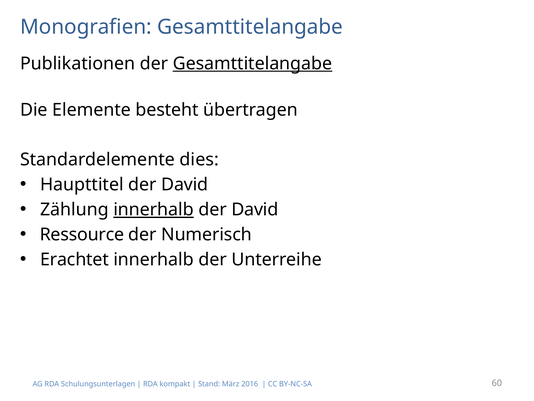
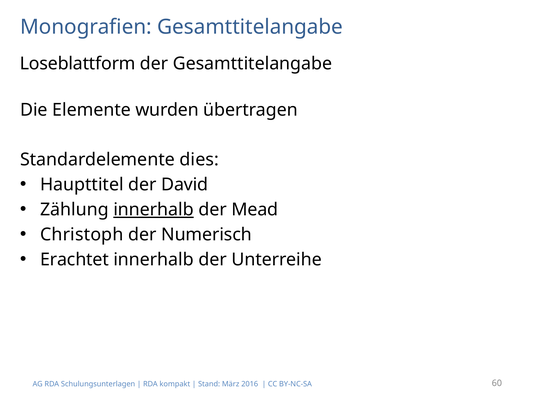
Publikationen: Publikationen -> Loseblattform (78, 63)
Gesamttitelangabe underline: present -> none (252, 63)
besteht: besteht -> wurden (167, 110)
David: David -> Mead (255, 209)
Ressource: Ressource -> Christoph (82, 234)
